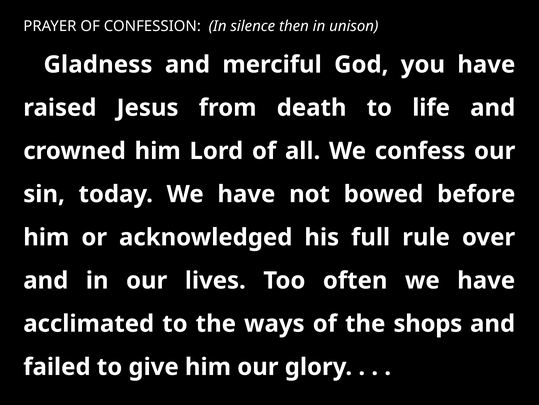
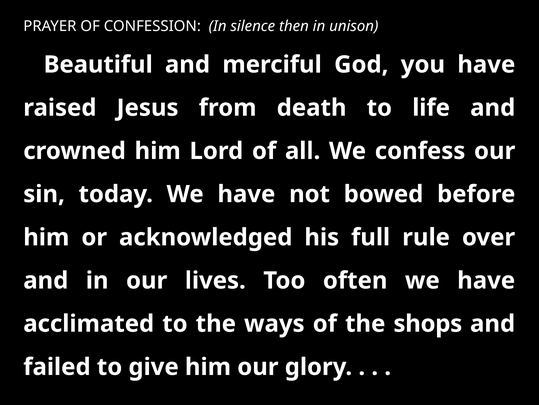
Gladness: Gladness -> Beautiful (98, 64)
